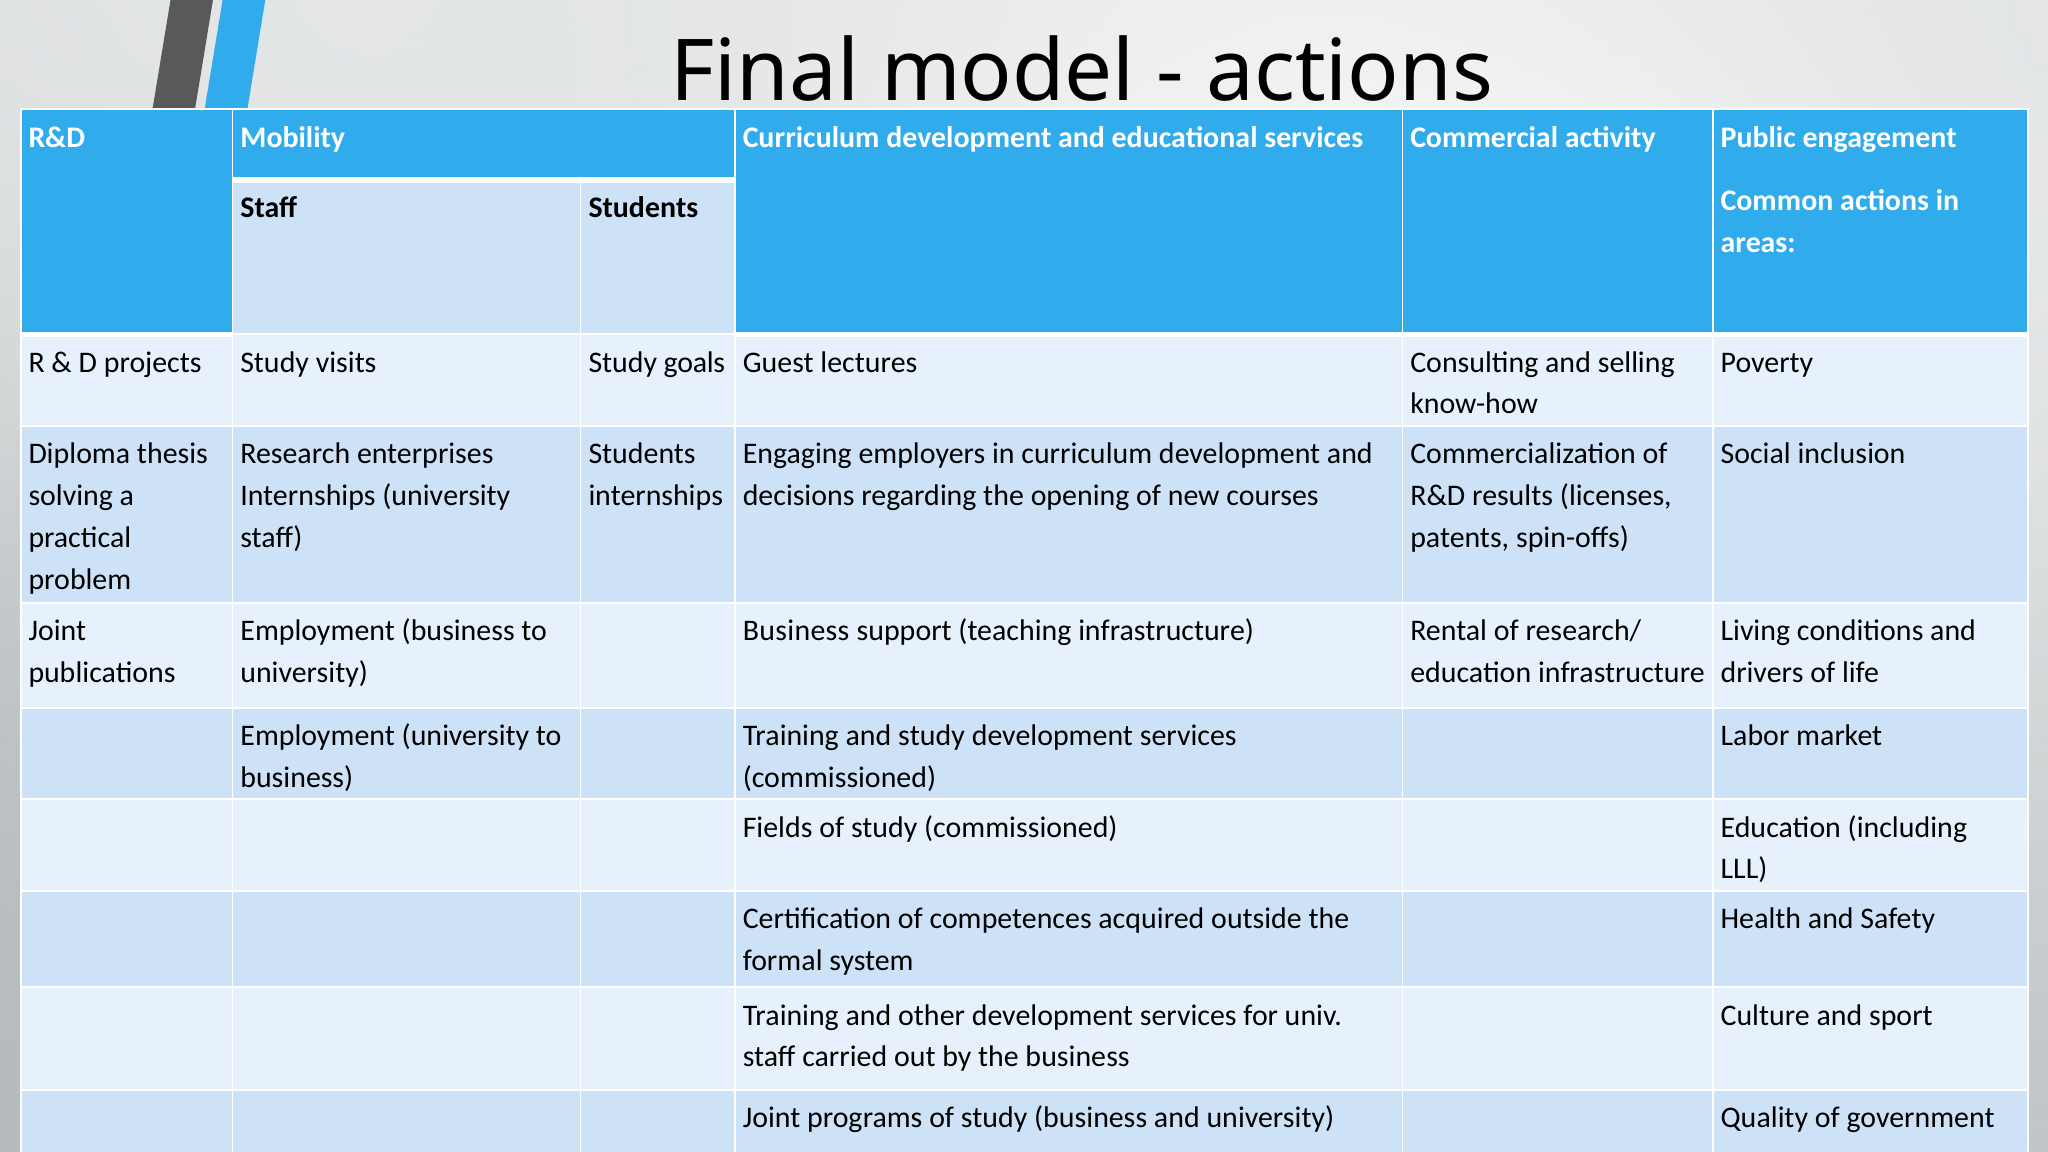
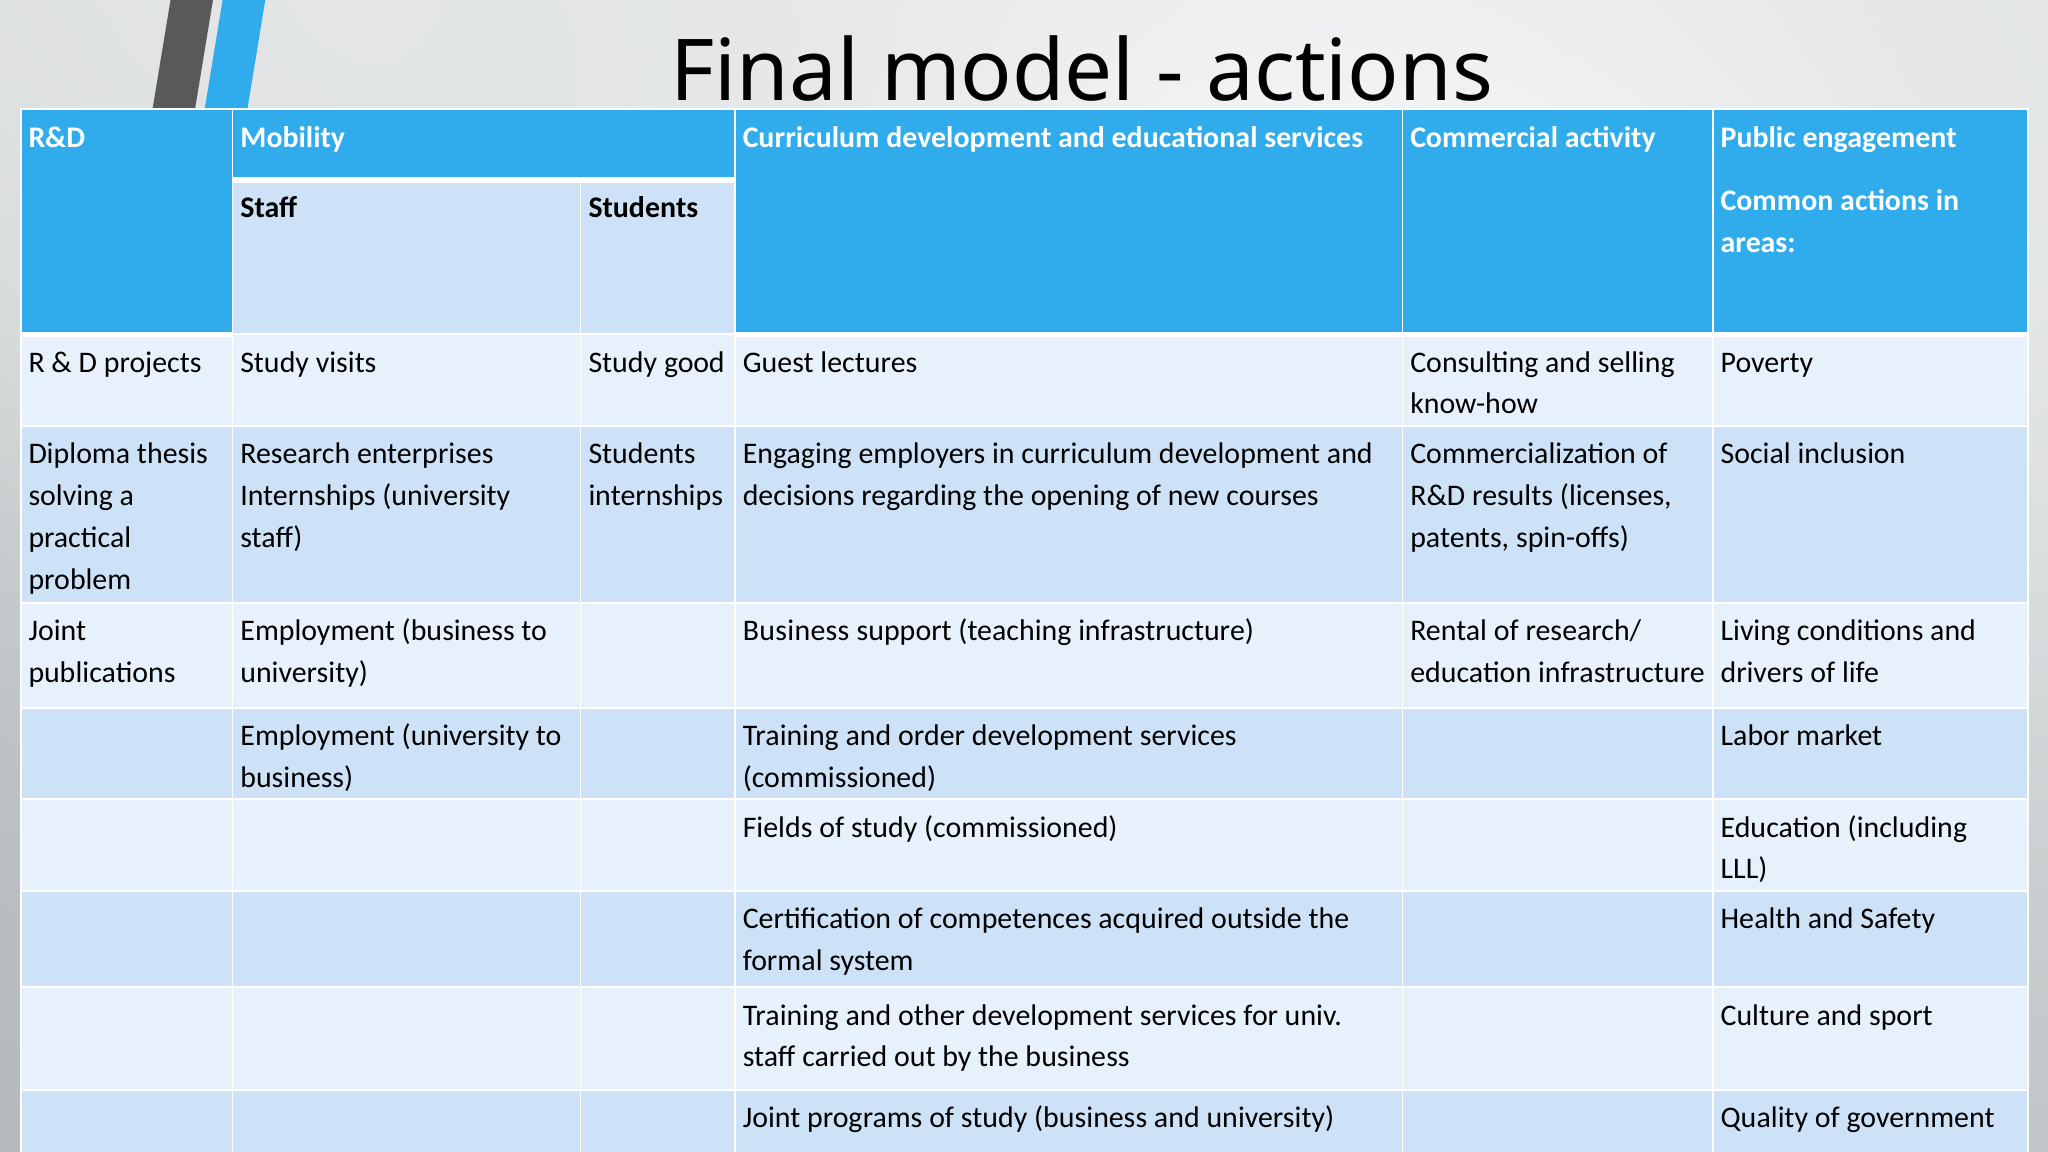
goals: goals -> good (694, 362)
and study: study -> order (932, 736)
